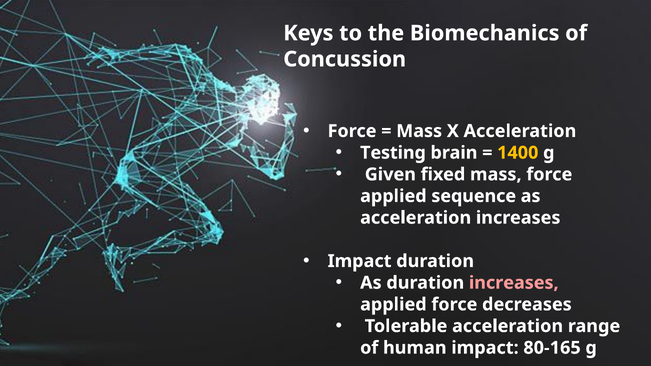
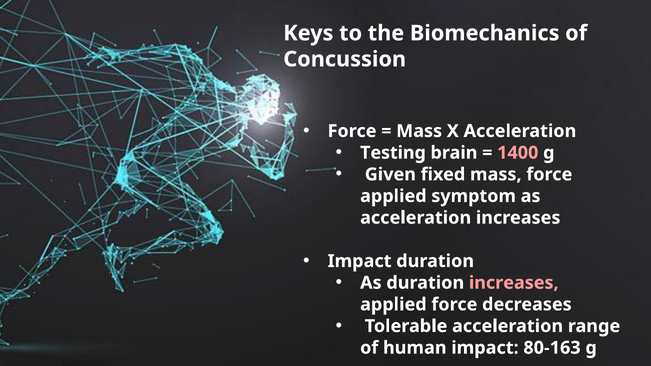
1400 colour: yellow -> pink (518, 153)
sequence: sequence -> symptom (474, 196)
80-165: 80-165 -> 80-163 (552, 348)
